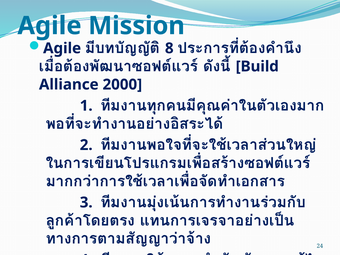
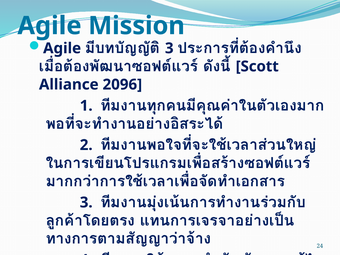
8: 8 -> 3 (169, 48)
Build: Build -> Scott (257, 66)
2000: 2000 -> 2096 (122, 85)
